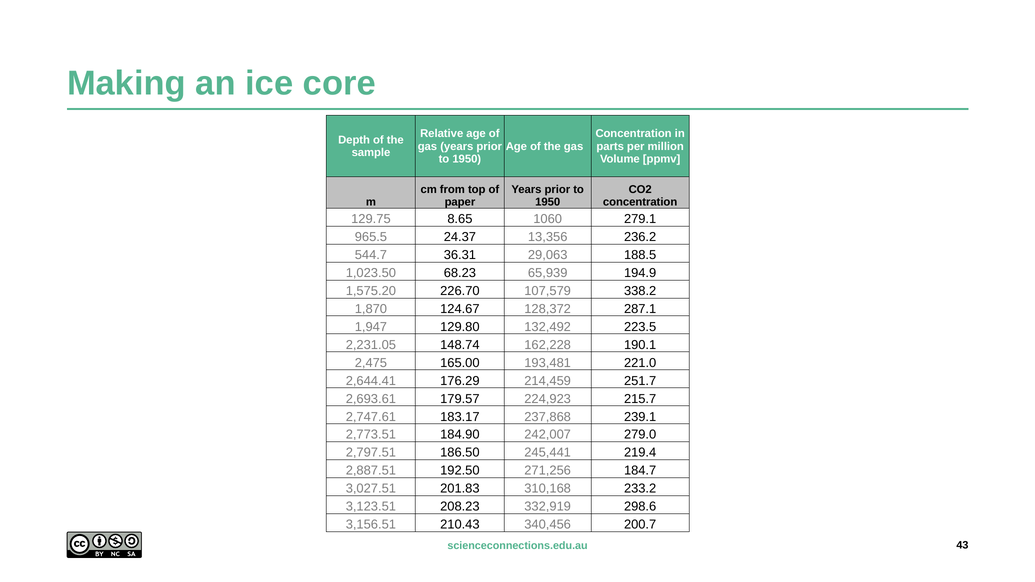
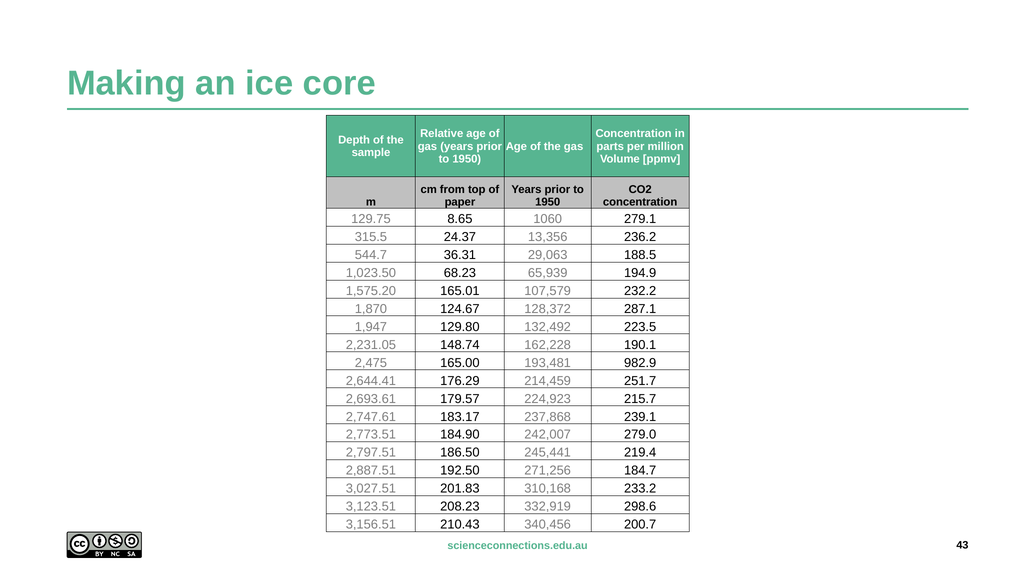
965.5: 965.5 -> 315.5 (371, 237)
226.70: 226.70 -> 165.01 (460, 291)
338.2: 338.2 -> 232.2 (640, 291)
221.0: 221.0 -> 982.9 (640, 363)
